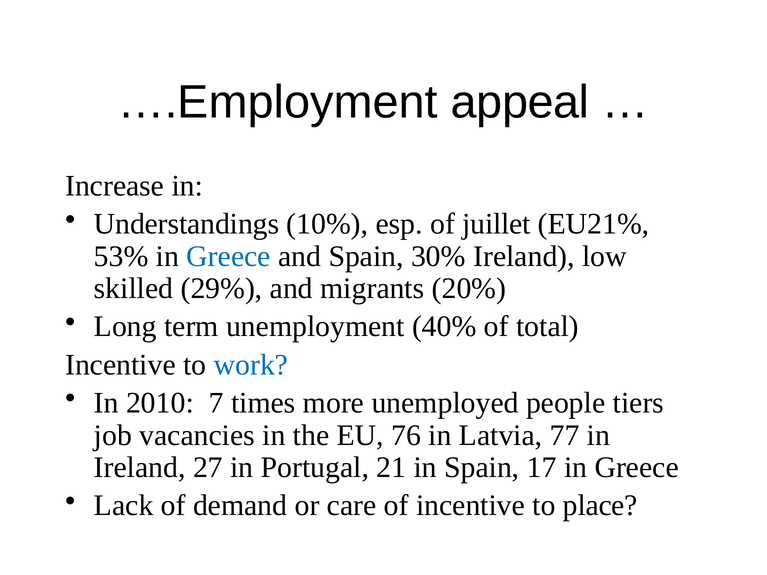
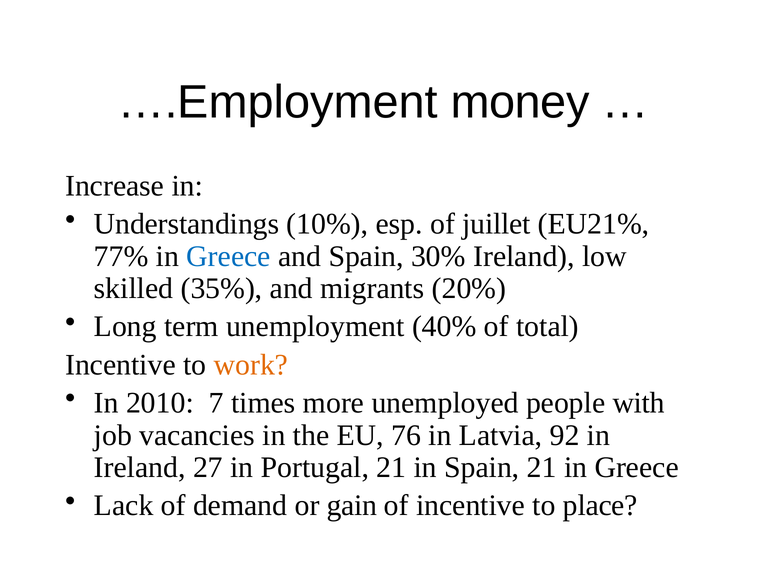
appeal: appeal -> money (520, 102)
53%: 53% -> 77% (121, 256)
29%: 29% -> 35% (222, 289)
work colour: blue -> orange (251, 365)
tiers: tiers -> with (639, 403)
77: 77 -> 92 (565, 435)
Spain 17: 17 -> 21 (542, 468)
care: care -> gain (352, 506)
